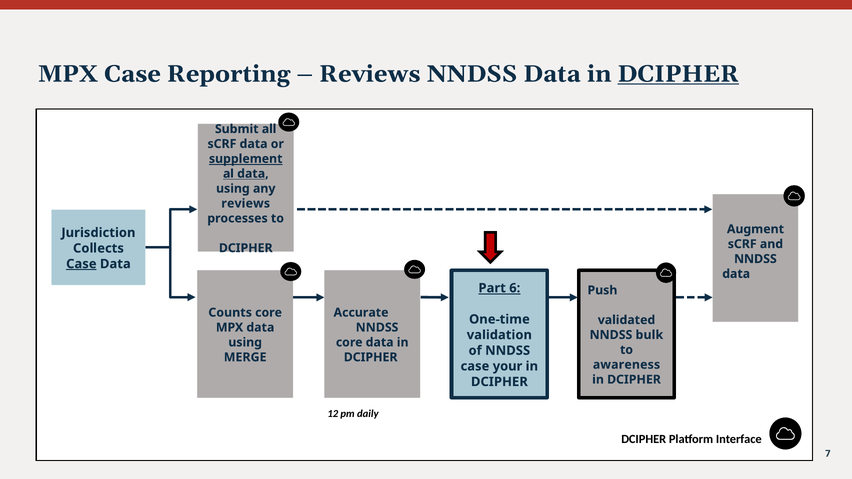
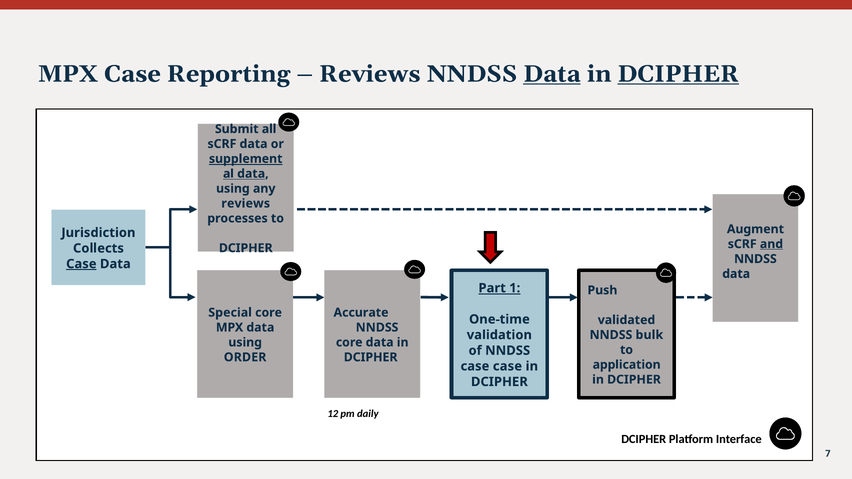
Data underline: none -> present (552, 74)
and underline: none -> present (771, 244)
6: 6 -> 1 (515, 288)
Counts: Counts -> Special (230, 313)
MERGE: MERGE -> ORDER (245, 357)
awareness: awareness -> application (627, 365)
case your: your -> case (507, 366)
